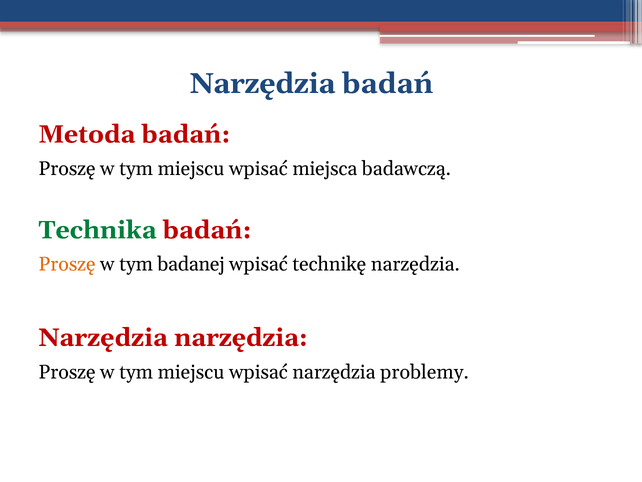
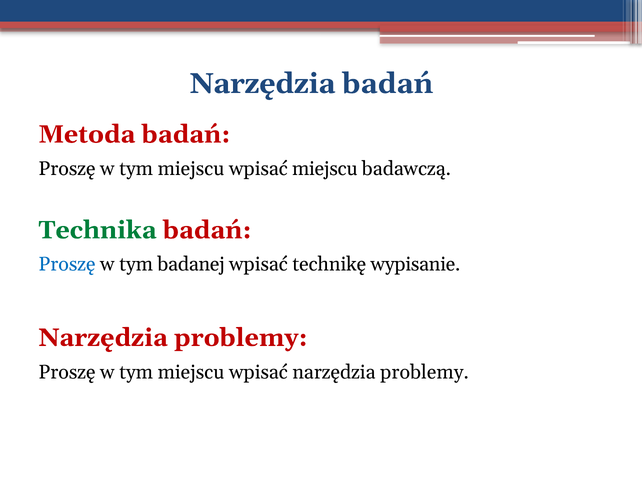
wpisać miejsca: miejsca -> miejscu (325, 169)
Proszę colour: orange -> blue (67, 264)
technikę narzędzia: narzędzia -> wypisanie (416, 264)
narzędzia: narzędzia -> problemy (241, 337)
